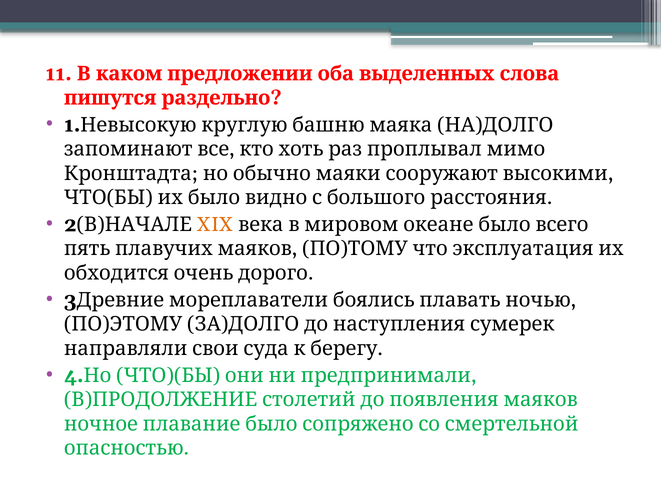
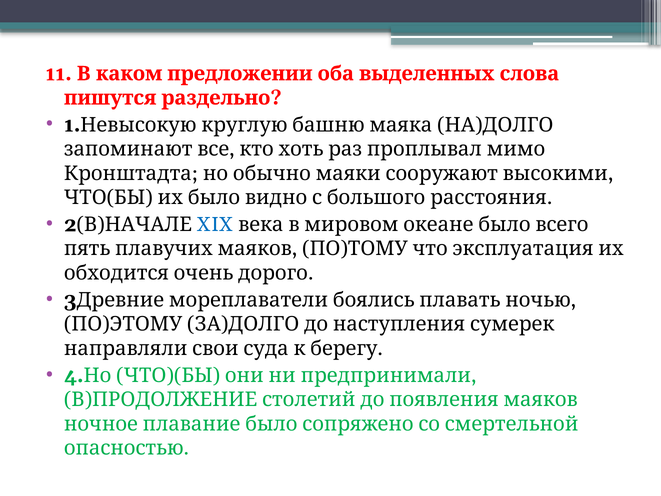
XIX colour: orange -> blue (215, 224)
